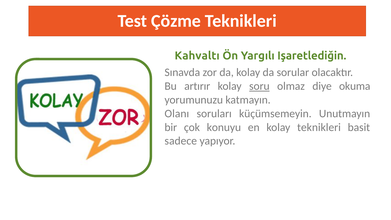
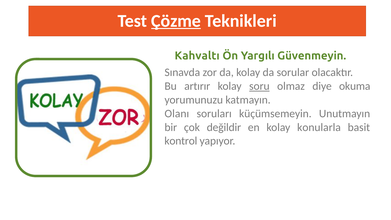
Çözme underline: none -> present (176, 21)
Işaretlediğin: Işaretlediğin -> Güvenmeyin (312, 56)
konuyu: konuyu -> değildir (224, 127)
kolay teknikleri: teknikleri -> konularla (319, 127)
sadece: sadece -> kontrol (181, 141)
